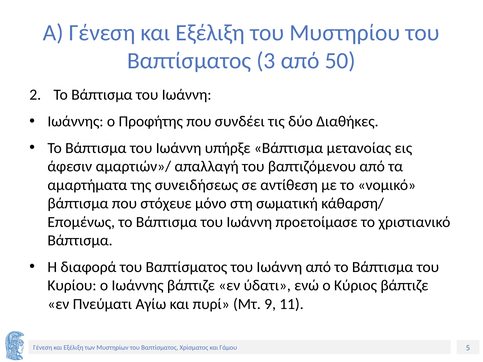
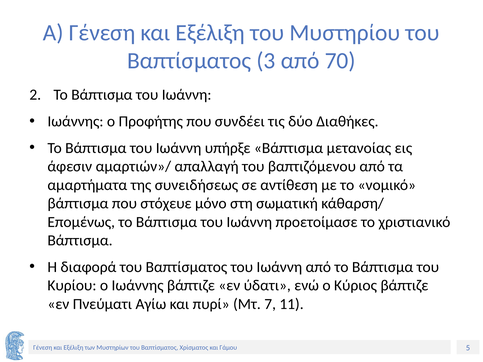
50: 50 -> 70 (340, 61)
9: 9 -> 7 (270, 304)
